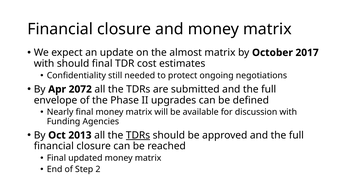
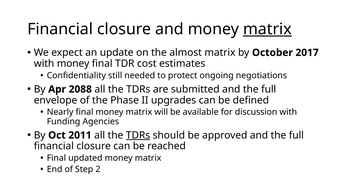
matrix underline: none -> present (267, 29)
with should: should -> money (73, 64)
2072: 2072 -> 2088 (80, 89)
2013: 2013 -> 2011 (80, 135)
